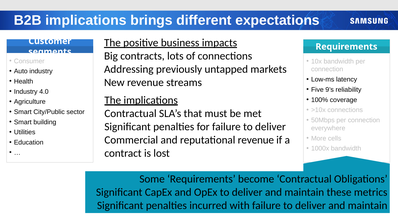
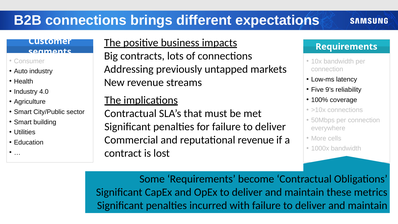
B2B implications: implications -> connections (86, 20)
